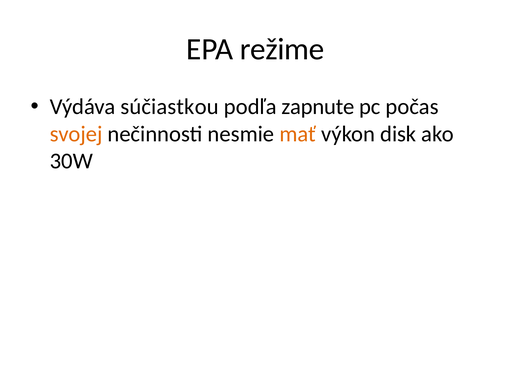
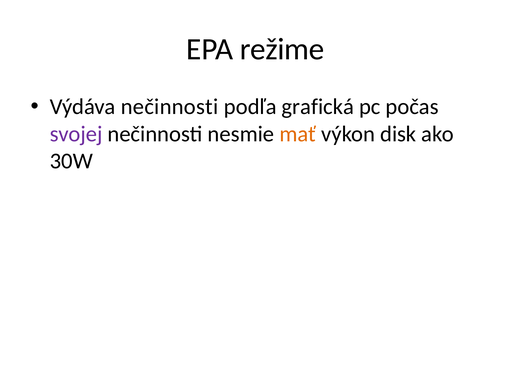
Výdáva súčiastkou: súčiastkou -> nečinnosti (170, 107)
zapnute: zapnute -> grafická (318, 107)
svojej colour: orange -> purple (76, 134)
